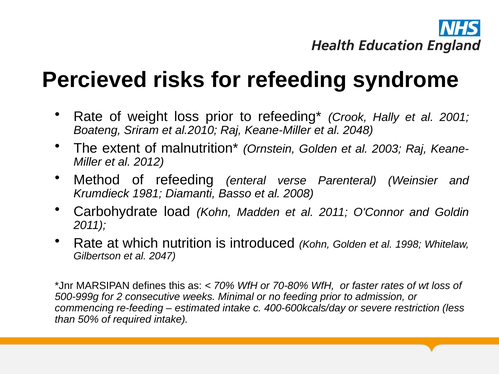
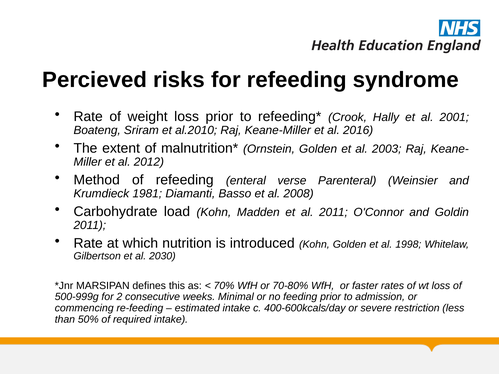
2048: 2048 -> 2016 (358, 130)
2047: 2047 -> 2030 (162, 256)
